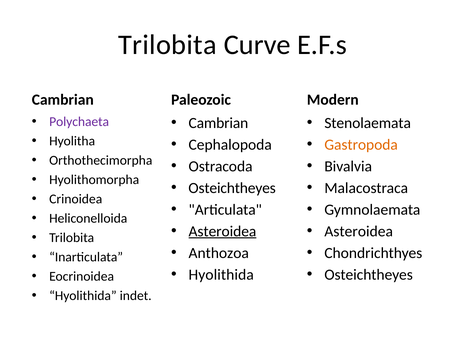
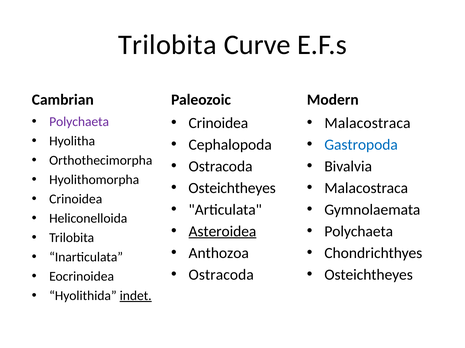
Cambrian: Cambrian -> Crinoidea (218, 123)
Stenolaemata: Stenolaemata -> Malacostraca (368, 123)
Gastropoda colour: orange -> blue (361, 145)
Asteroidea: Asteroidea -> Polychaeta (359, 232)
Hyolithida: Hyolithida -> Ostracoda (221, 275)
indet underline: none -> present (136, 296)
